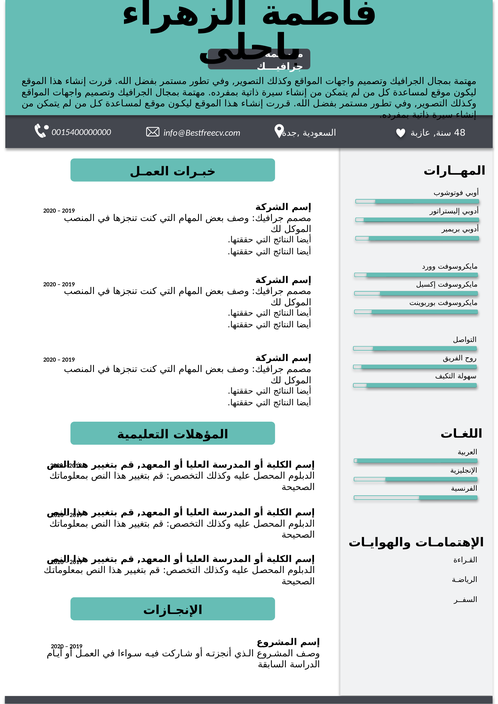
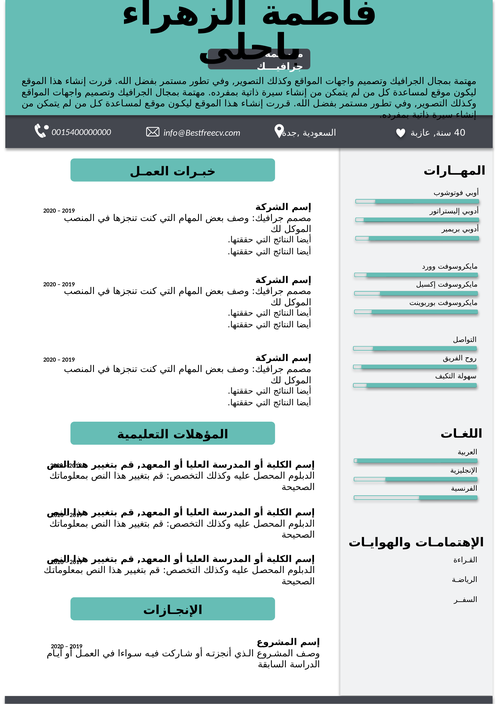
48: 48 -> 40 (460, 133)
